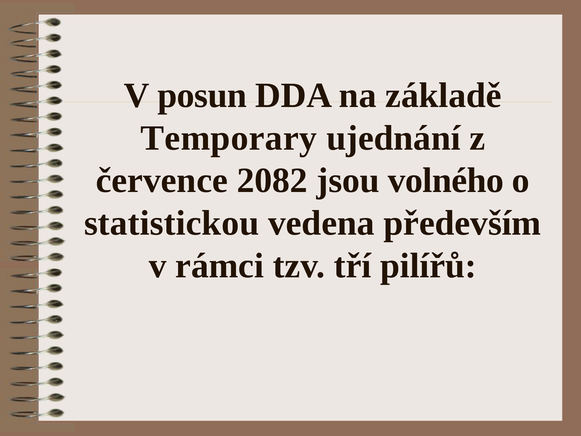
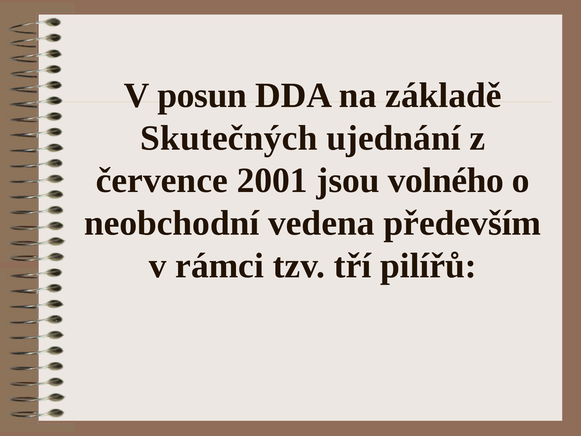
Temporary: Temporary -> Skutečných (229, 138)
2082: 2082 -> 2001 (272, 180)
statistickou: statistickou -> neobchodní (172, 223)
